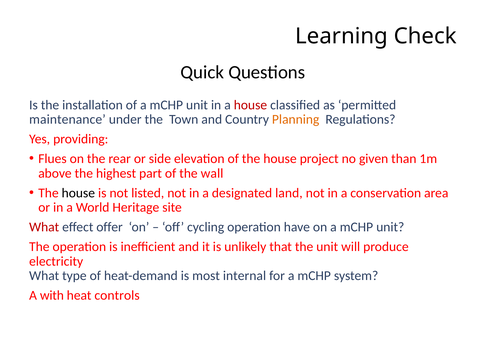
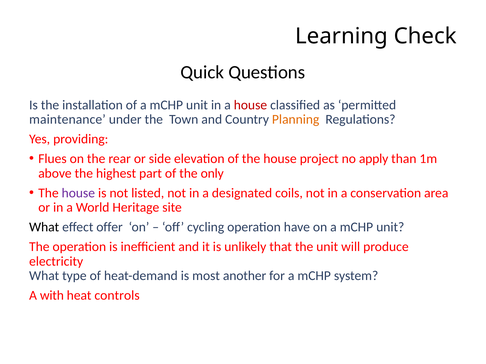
given: given -> apply (374, 159)
wall: wall -> only (212, 174)
house colour: black -> purple (78, 193)
land: land -> coils (289, 193)
What colour: red -> black (44, 227)
internal: internal -> another (245, 276)
